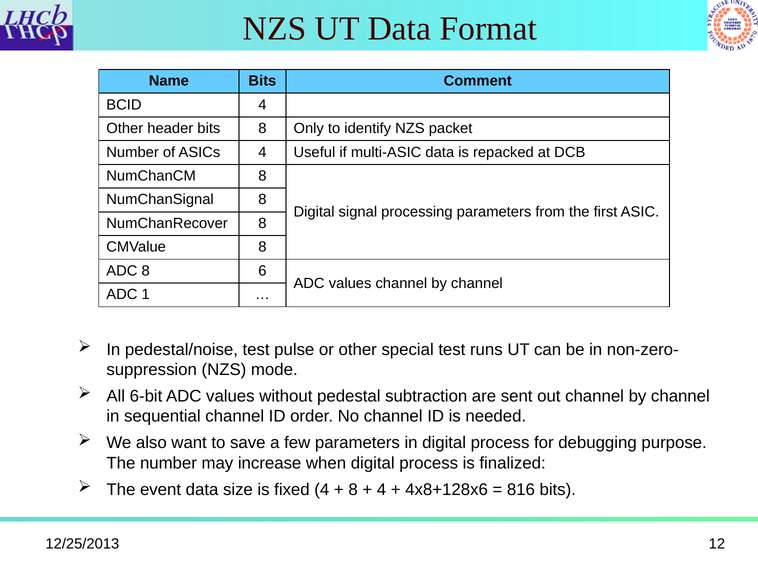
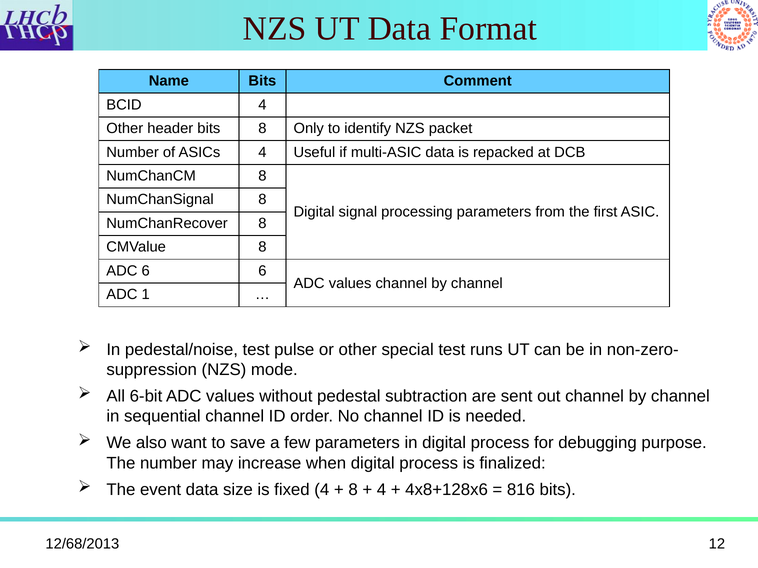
ADC 8: 8 -> 6 (146, 271)
12/25/2013: 12/25/2013 -> 12/68/2013 (82, 544)
